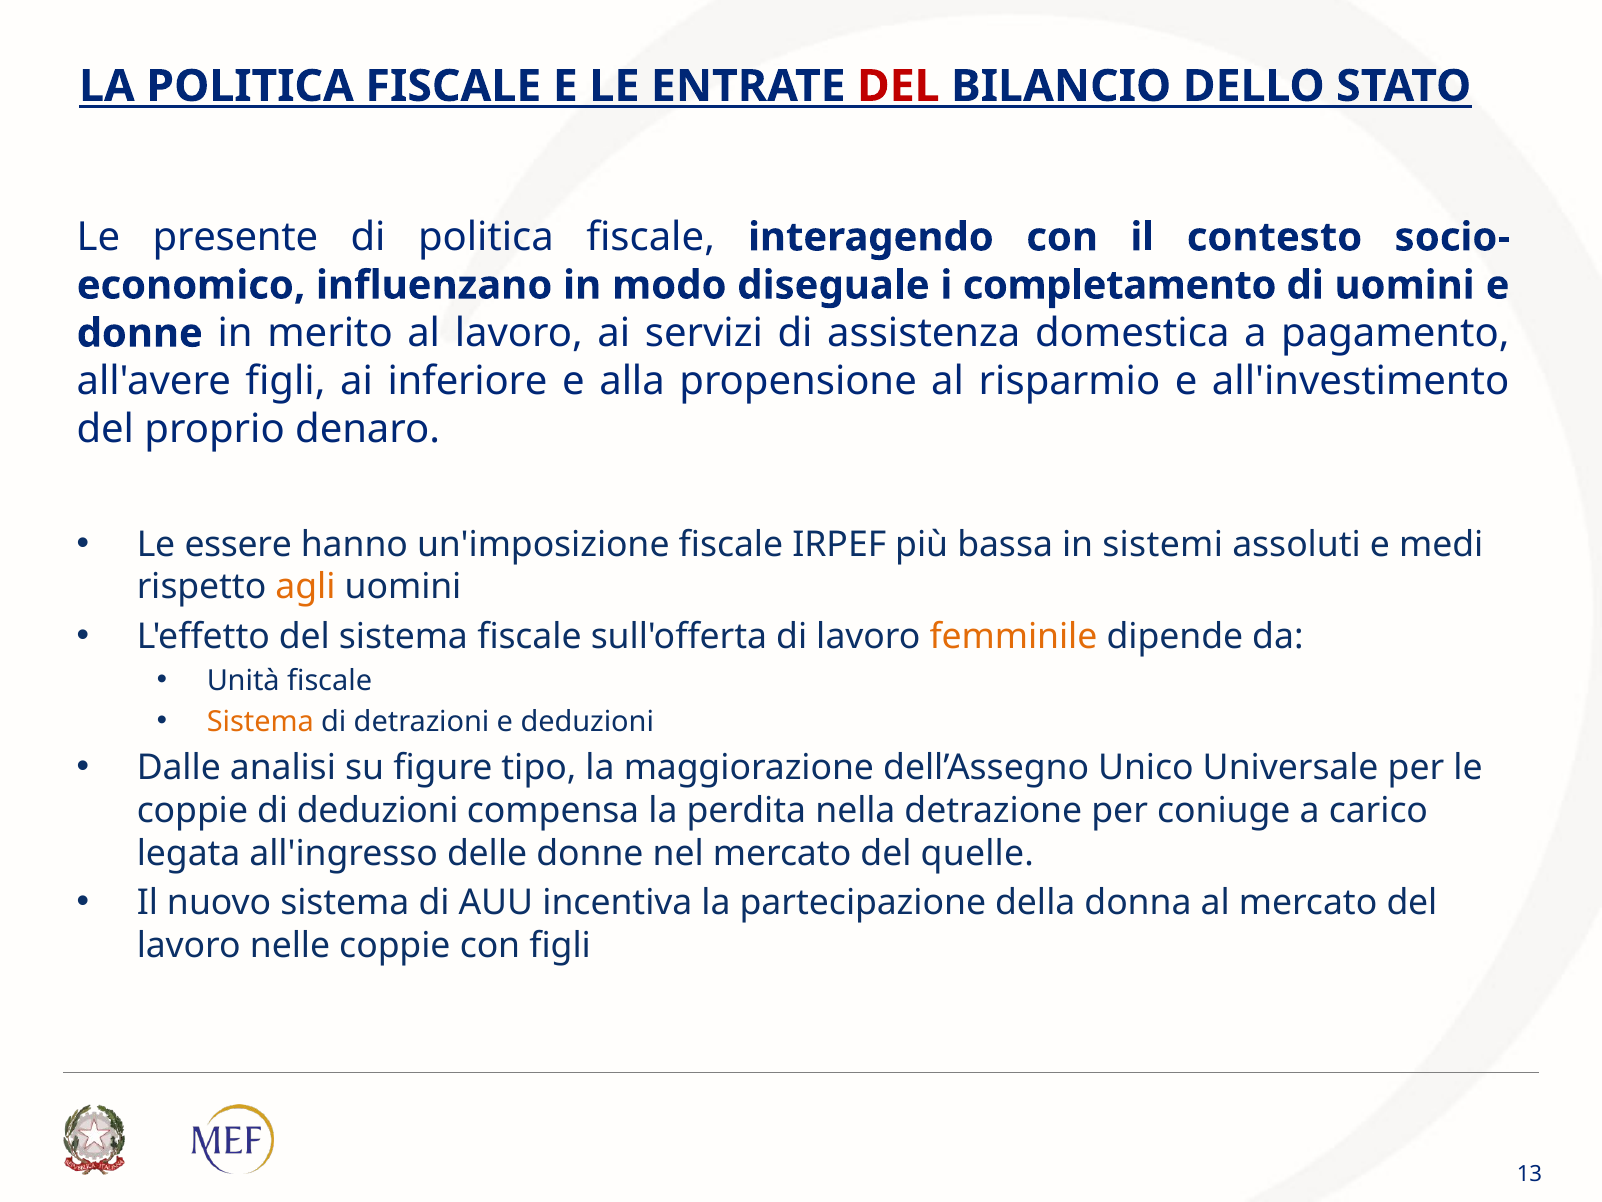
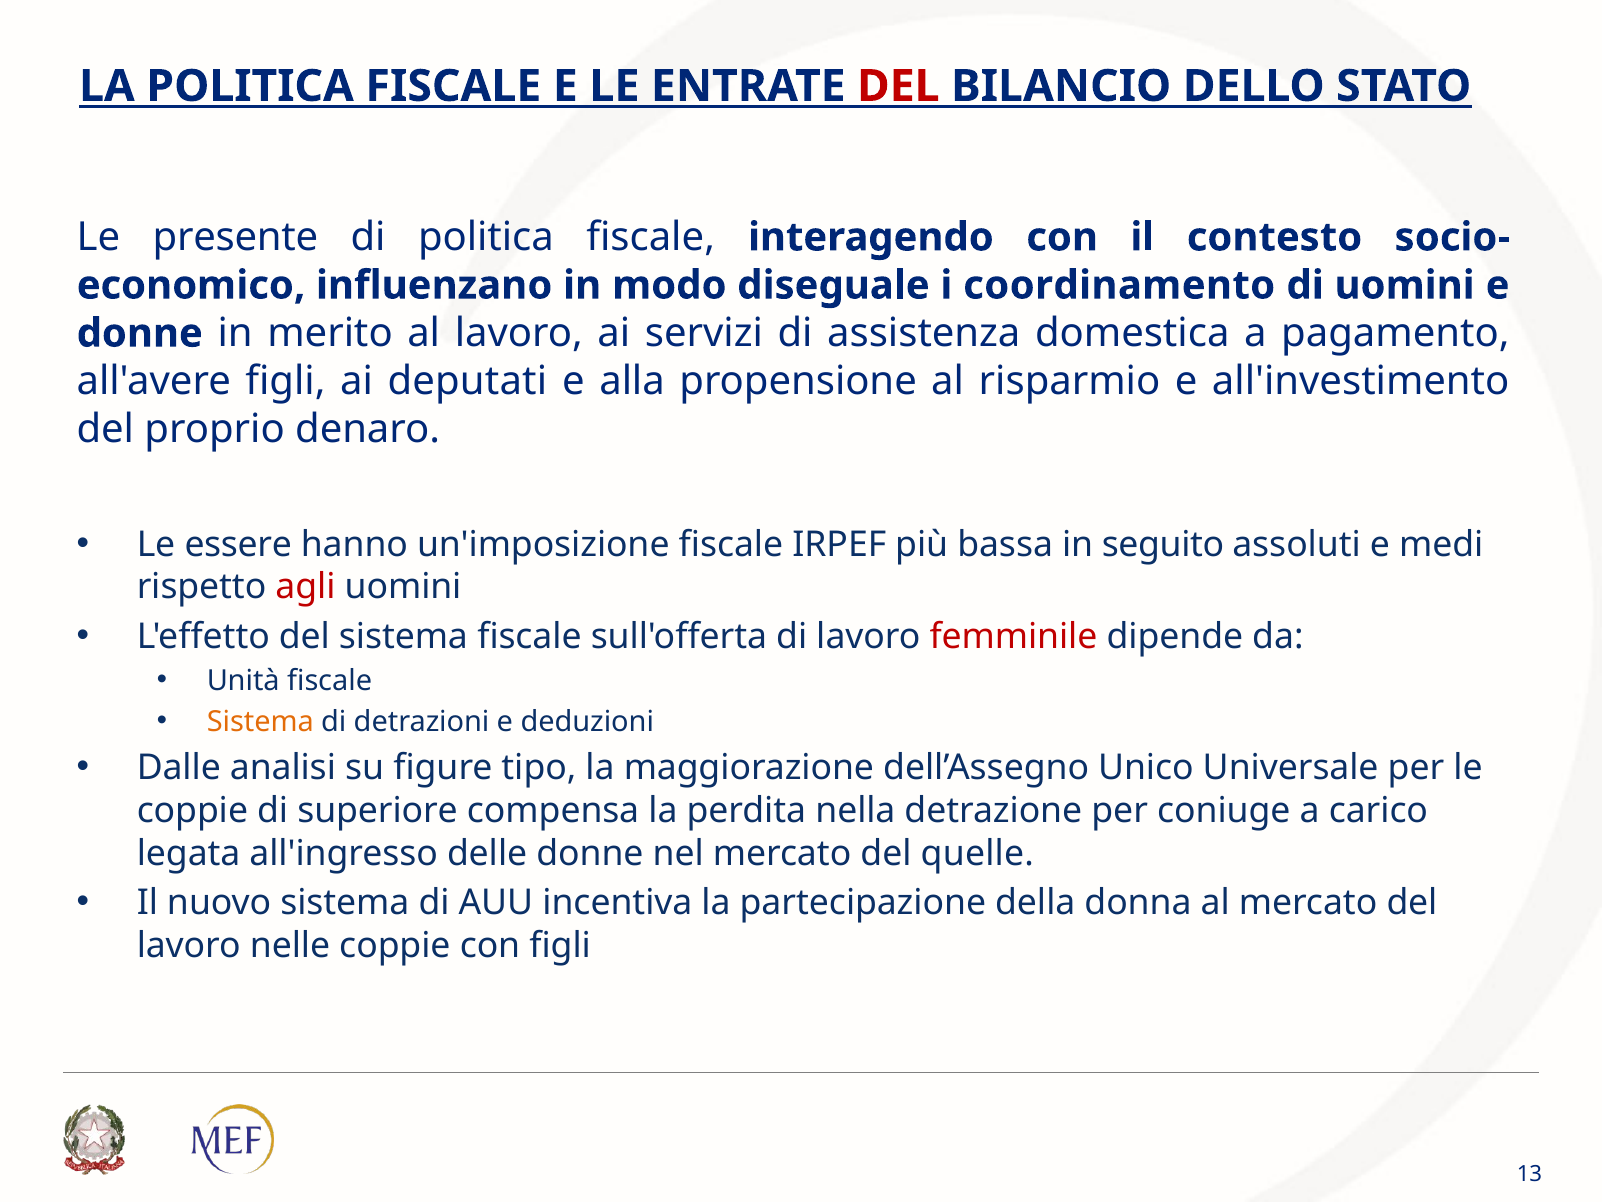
completamento: completamento -> coordinamento (1119, 285)
inferiore: inferiore -> deputati (467, 381)
sistemi: sistemi -> seguito (1163, 544)
agli colour: orange -> red (305, 587)
femminile colour: orange -> red (1013, 637)
di deduzioni: deduzioni -> superiore (378, 810)
